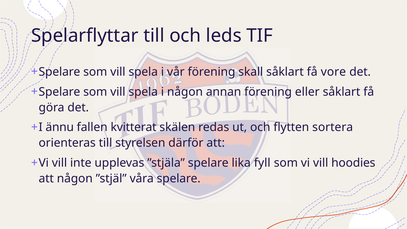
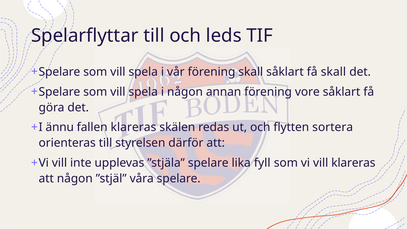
få vore: vore -> skall (333, 72)
eller: eller -> vore (307, 92)
fallen kvitterat: kvitterat -> klareras (133, 127)
vill hoodies: hoodies -> klareras (353, 163)
